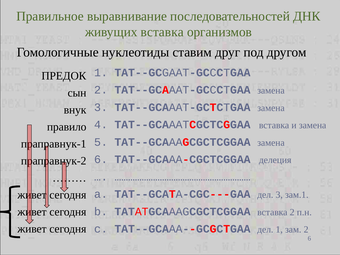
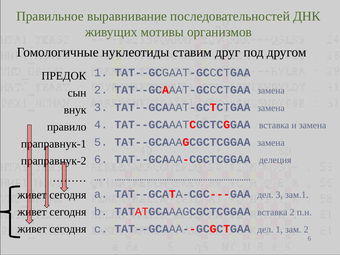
живущих вставка: вставка -> мотивы (162, 32)
